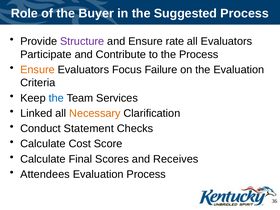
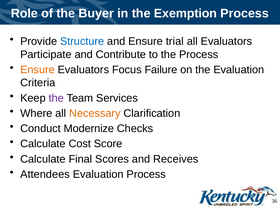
Suggested: Suggested -> Exemption (185, 13)
Structure colour: purple -> blue (82, 41)
rate: rate -> trial (175, 41)
the colour: blue -> purple (56, 98)
Linked: Linked -> Where (36, 113)
Statement: Statement -> Modernize (89, 129)
